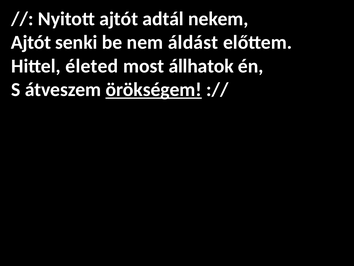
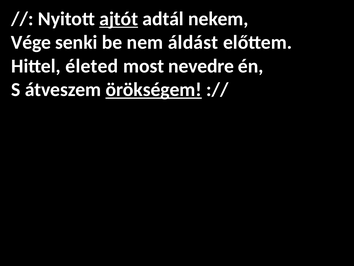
ajtót underline: none -> present (119, 19)
Ajtót: Ajtót -> Vége (31, 42)
állhatok: állhatok -> nevedre (201, 66)
